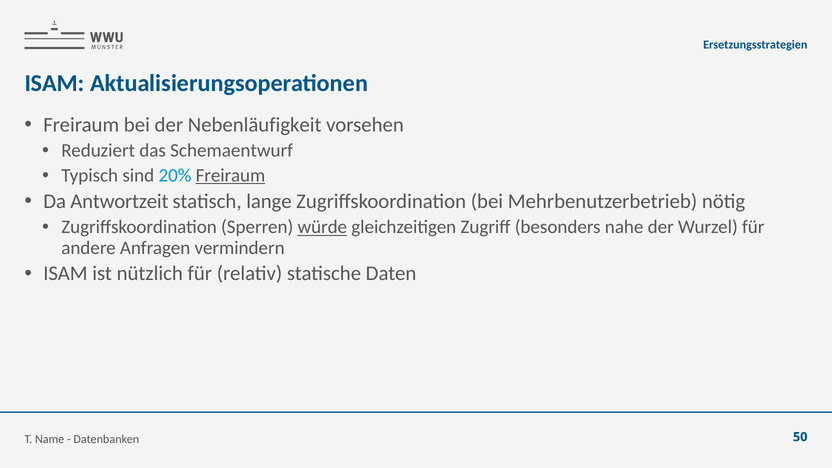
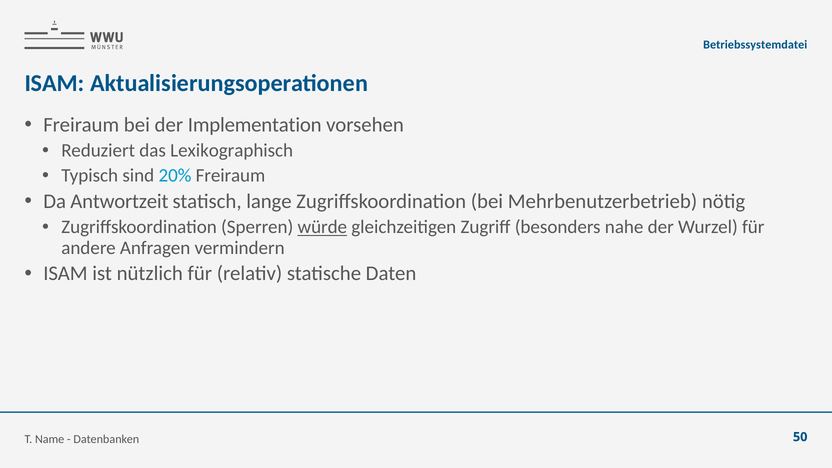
Ersetzungsstrategien: Ersetzungsstrategien -> Betriebssystemdatei (755, 45)
Nebenläufigkeit: Nebenläufigkeit -> Implementation (255, 125)
Schemaentwurf: Schemaentwurf -> Lexikographisch (232, 151)
Freiraum underline: present -> none (230, 175)
